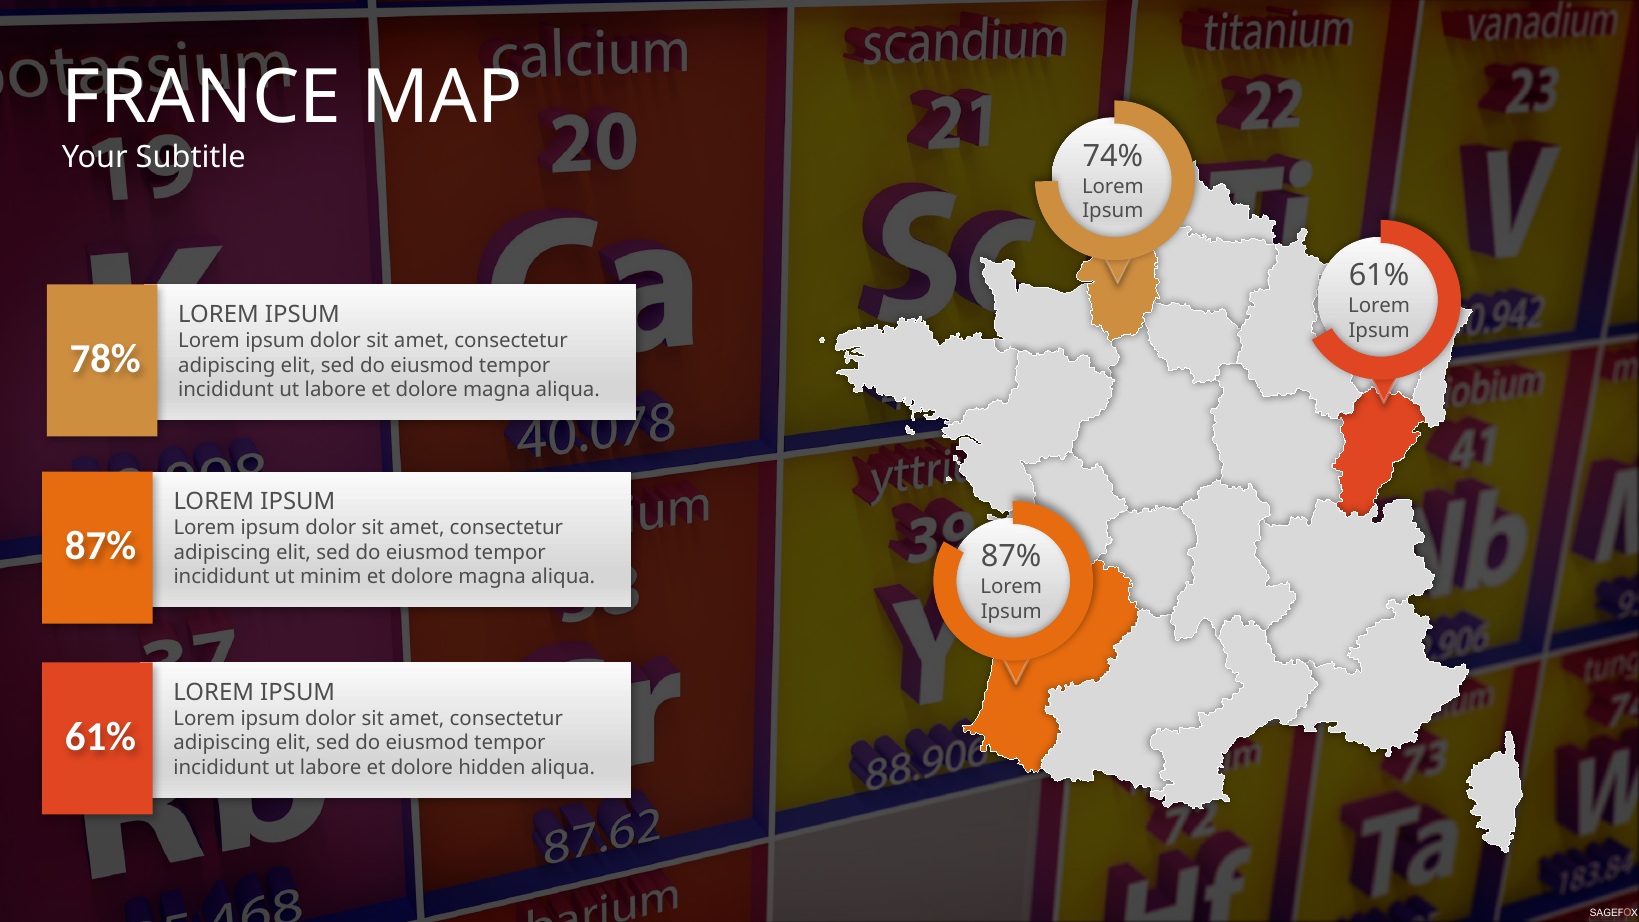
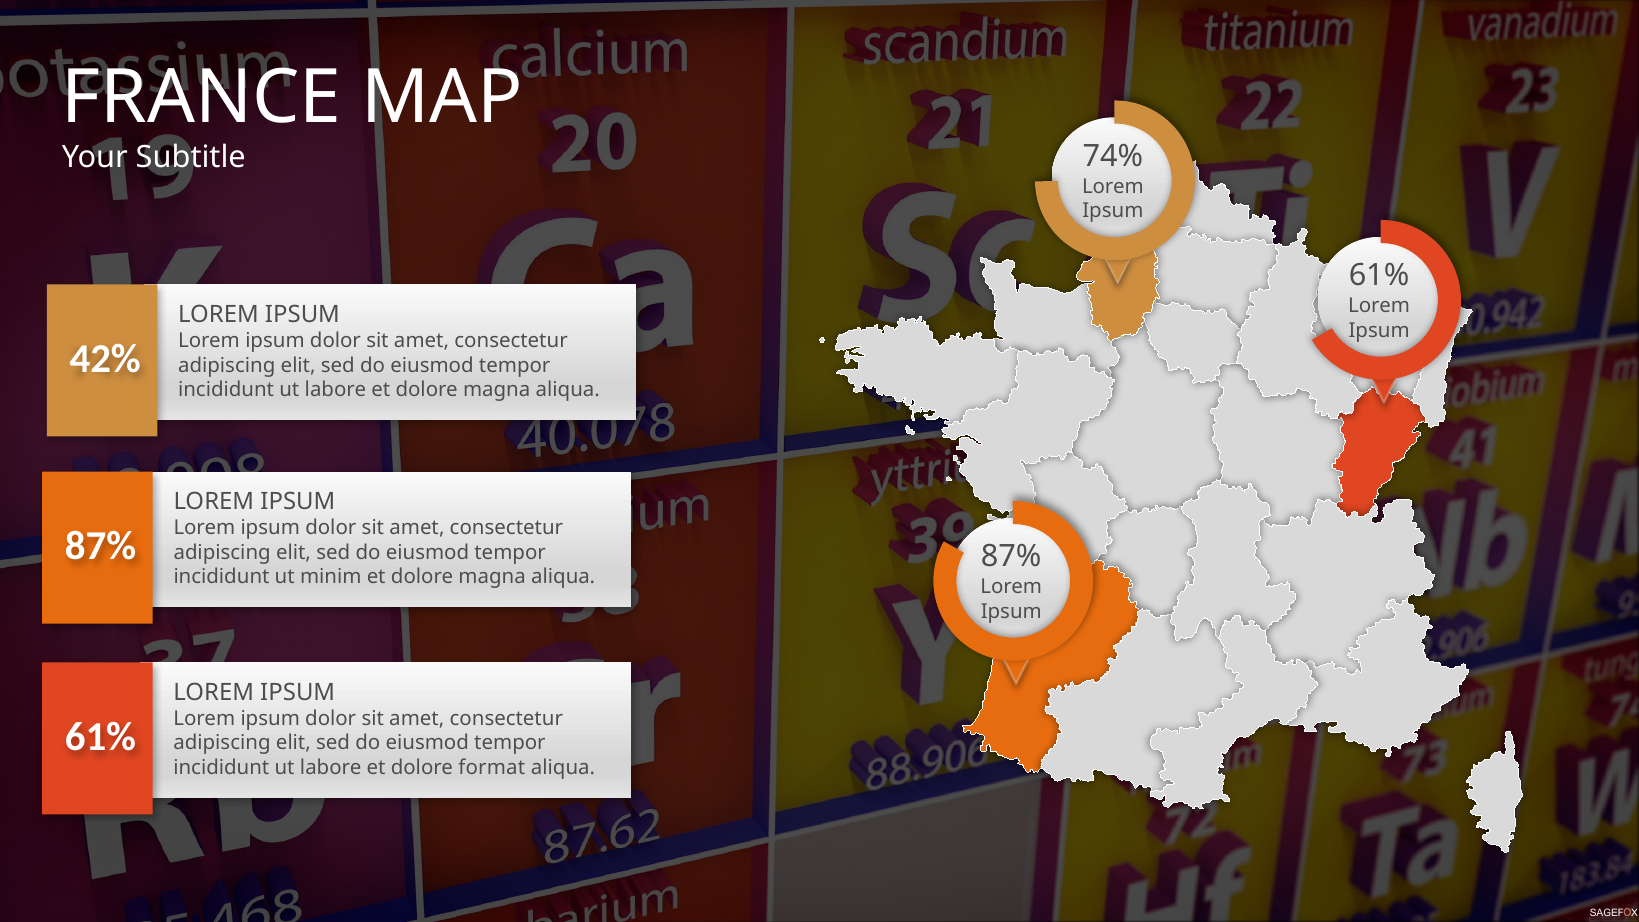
78%: 78% -> 42% (105, 359)
hidden: hidden -> format (492, 768)
